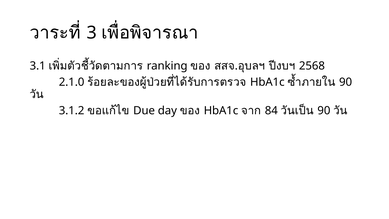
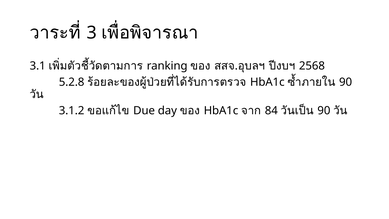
2.1.0: 2.1.0 -> 5.2.8 (72, 82)
